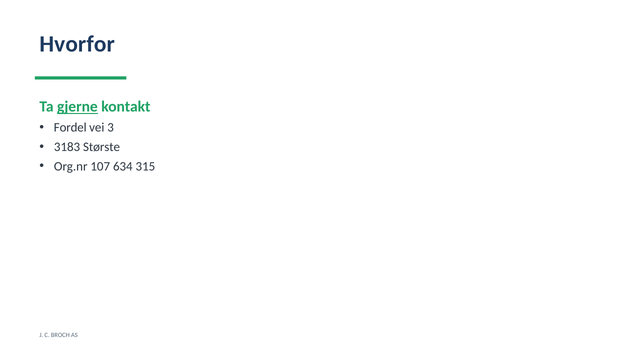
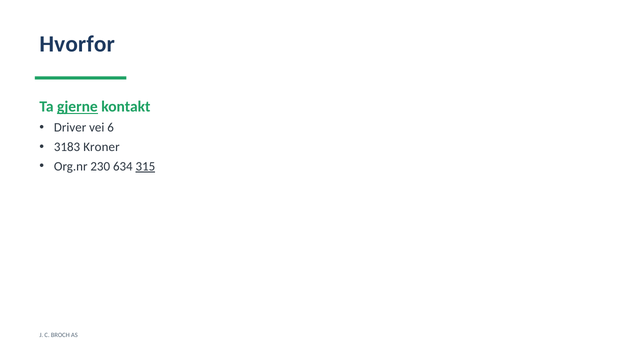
Fordel: Fordel -> Driver (70, 127)
3: 3 -> 6 (111, 127)
Største: Største -> Kroner (101, 147)
107: 107 -> 230 (100, 166)
315 underline: none -> present (145, 166)
